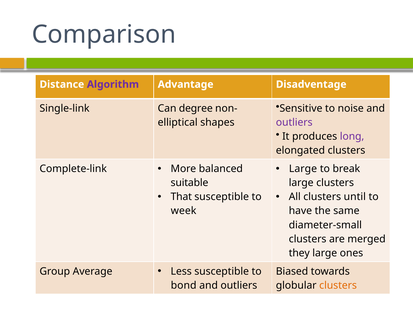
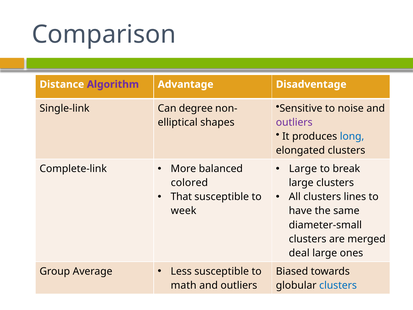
long colour: purple -> blue (352, 136)
suitable: suitable -> colored (189, 183)
until: until -> lines (355, 197)
they: they -> deal (299, 253)
bond: bond -> math (184, 285)
clusters colour: orange -> blue (338, 285)
